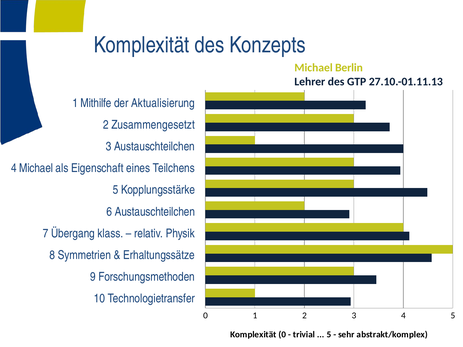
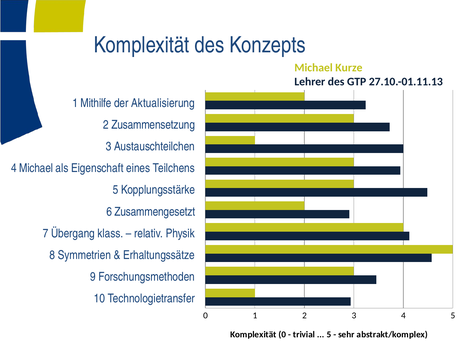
Berlin: Berlin -> Kurze (349, 68)
Zusammengesetzt: Zusammengesetzt -> Zusammensetzung (153, 125)
6 Austauschteilchen: Austauschteilchen -> Zusammengesetzt (155, 212)
